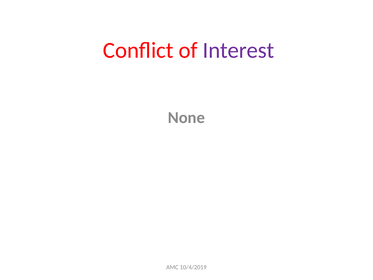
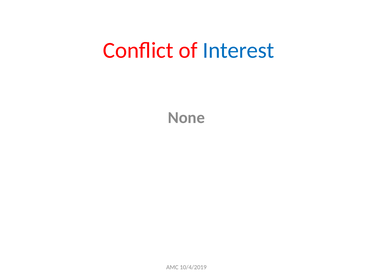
Interest colour: purple -> blue (239, 50)
